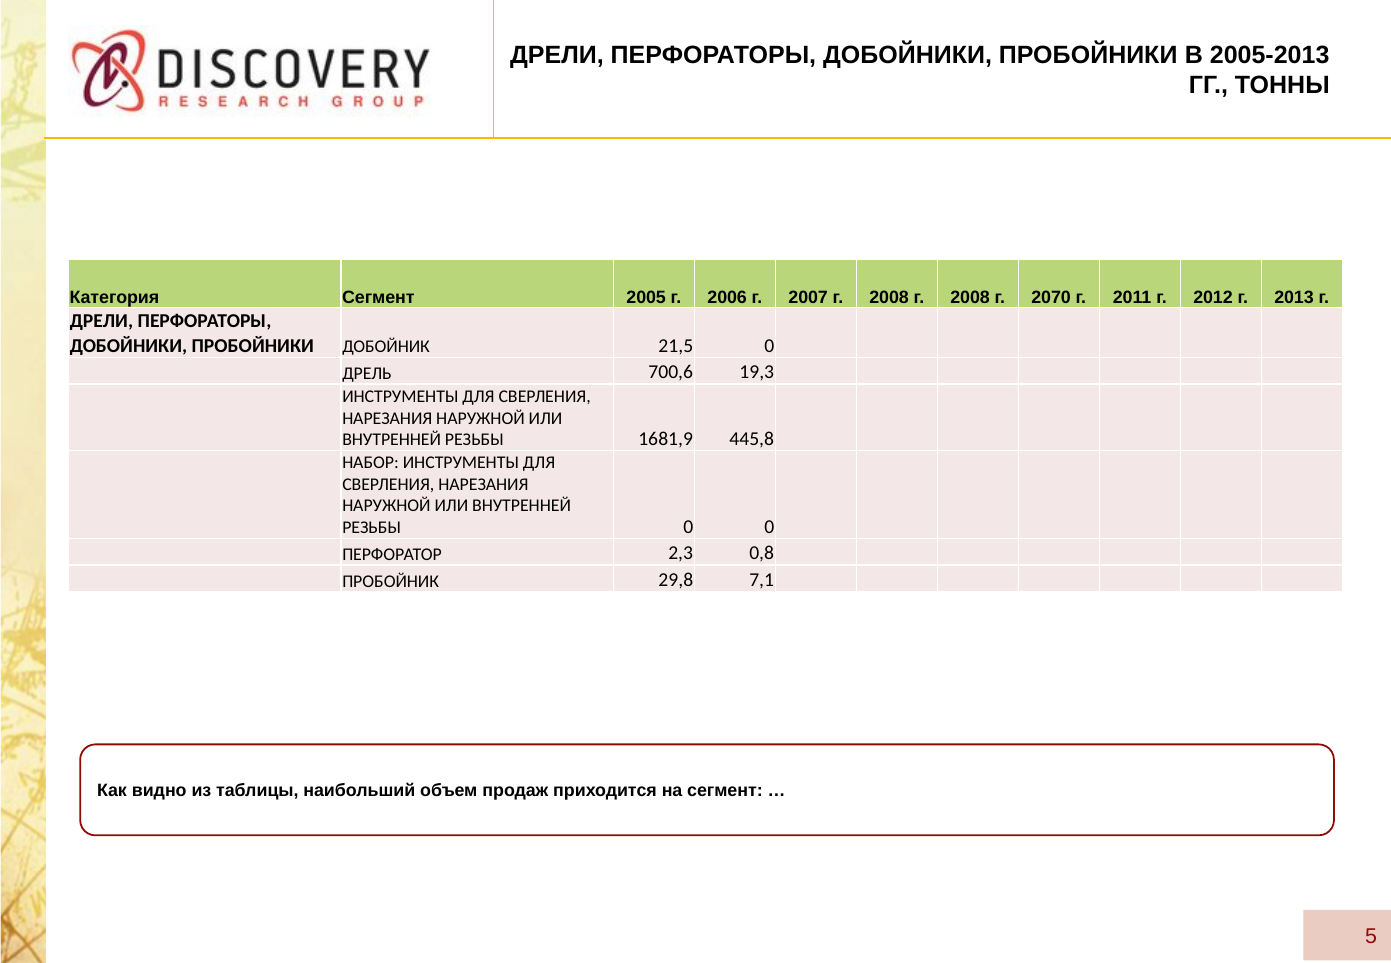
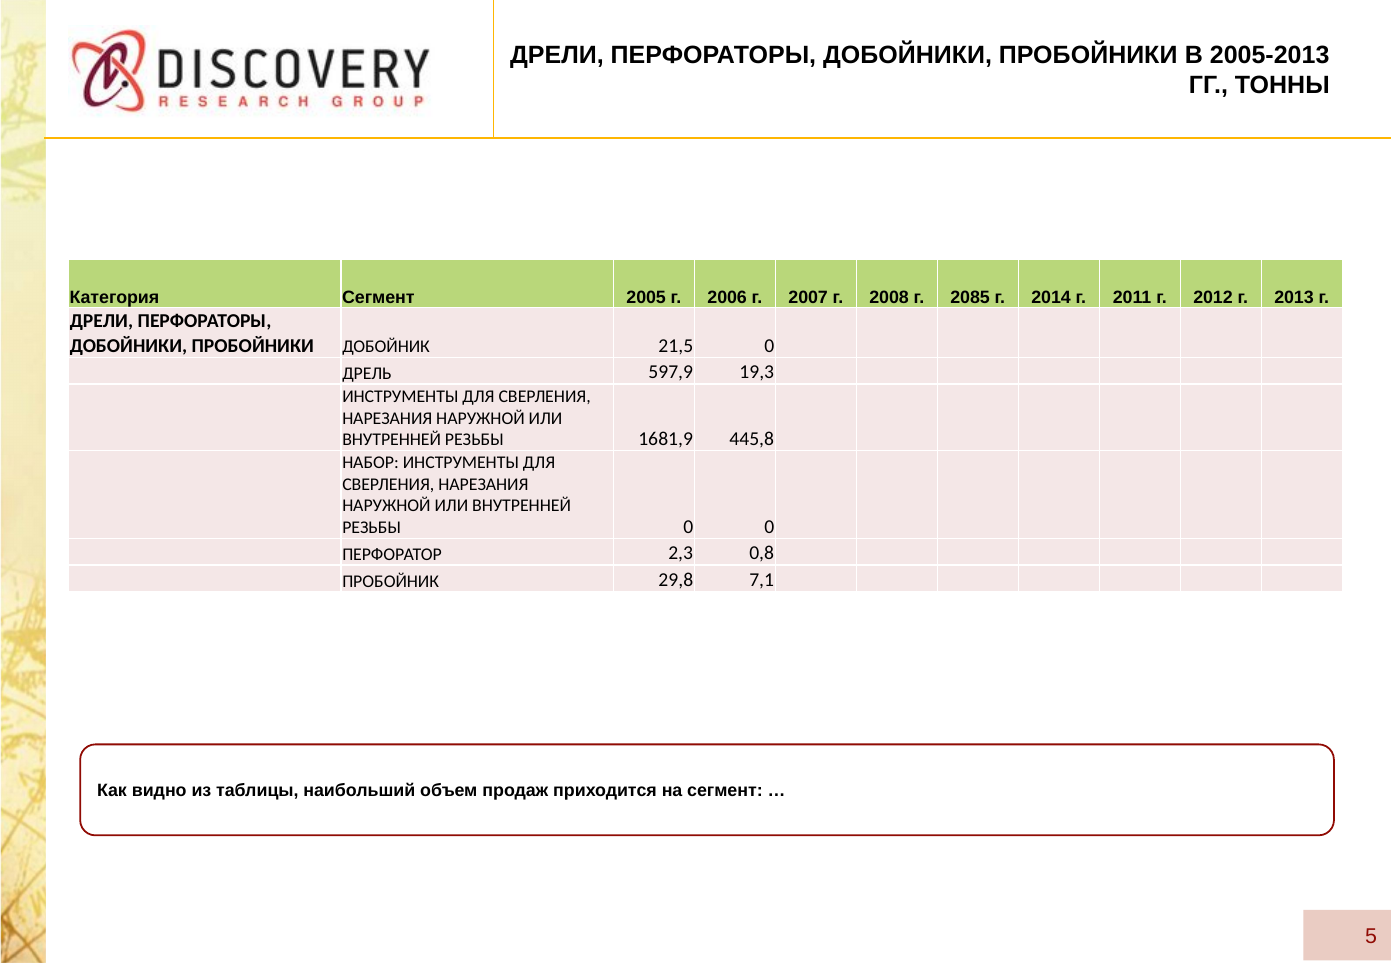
2008 г 2008: 2008 -> 2085 (970, 298)
2070: 2070 -> 2014 (1051, 298)
700,6: 700,6 -> 597,9 (671, 372)
